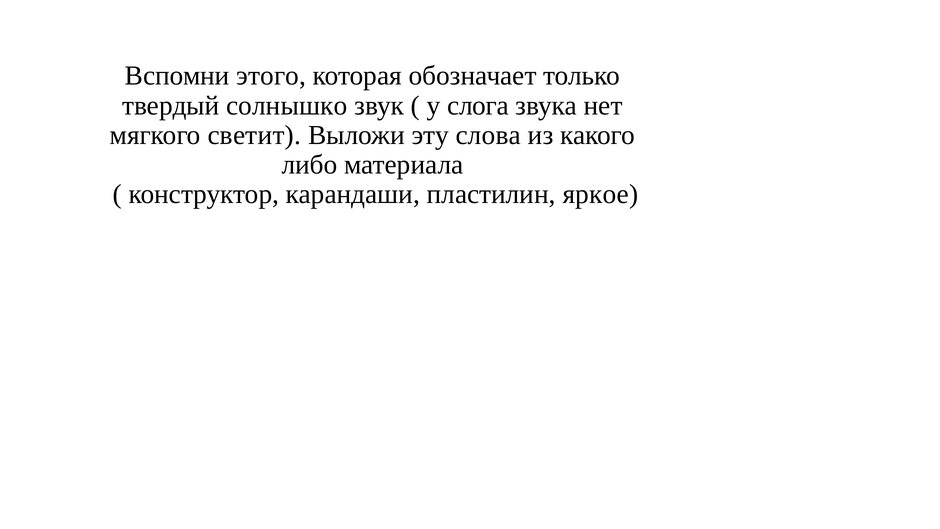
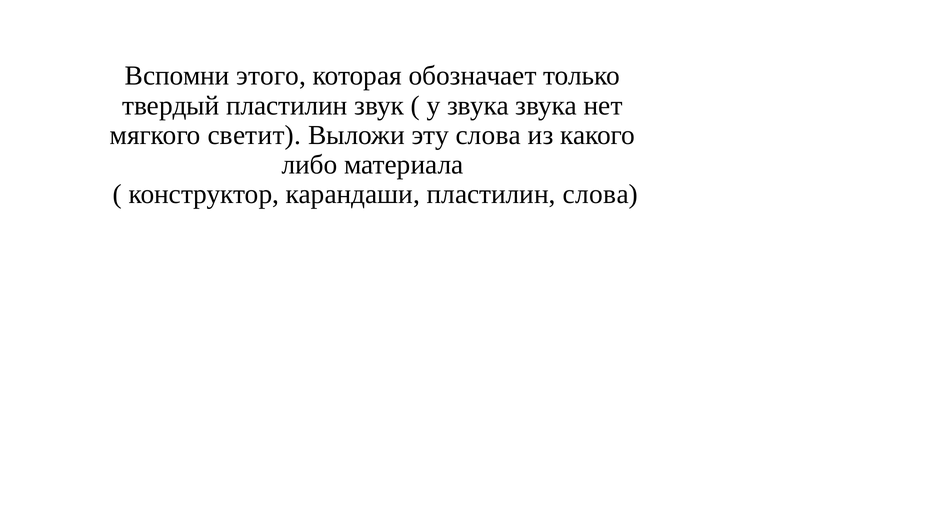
твердый солнышко: солнышко -> пластилин (287, 105)
у слога: слога -> звука (478, 105)
пластилин яркое: яркое -> слова (600, 194)
